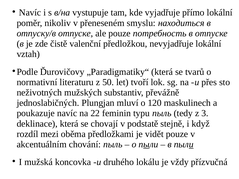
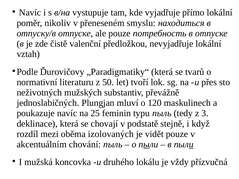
22: 22 -> 25 (95, 113)
předložkami: předložkami -> izolovaných (111, 134)
